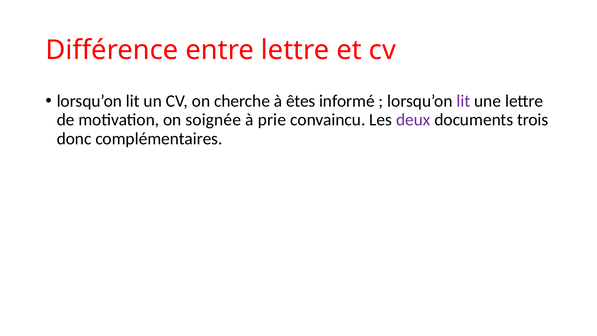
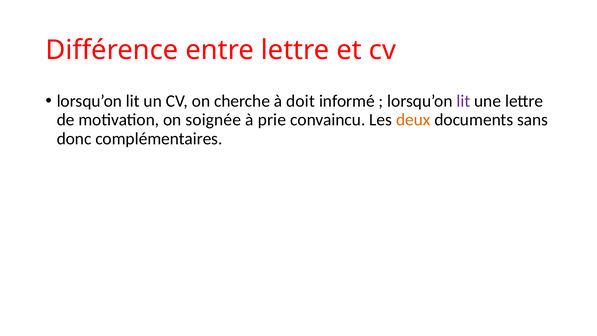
êtes: êtes -> doit (301, 101)
deux colour: purple -> orange (413, 120)
trois: trois -> sans (533, 120)
